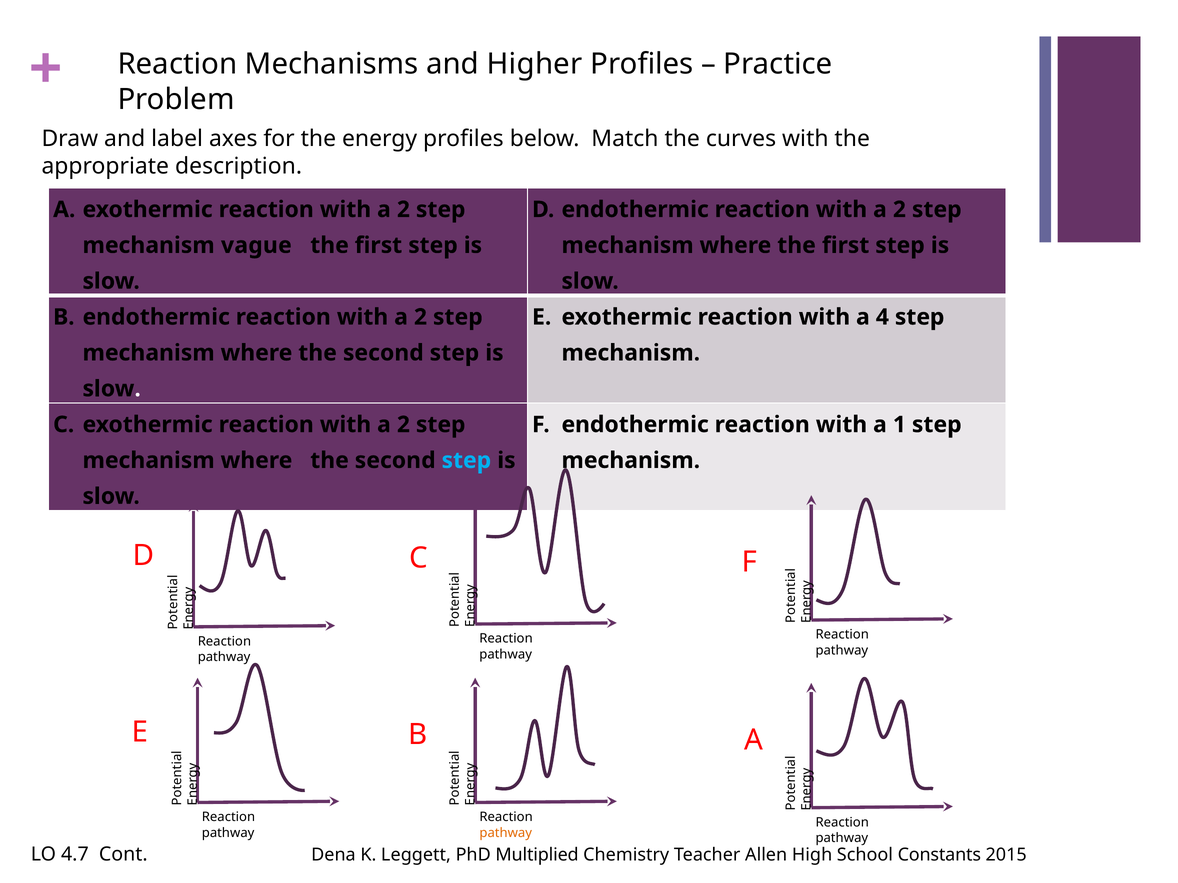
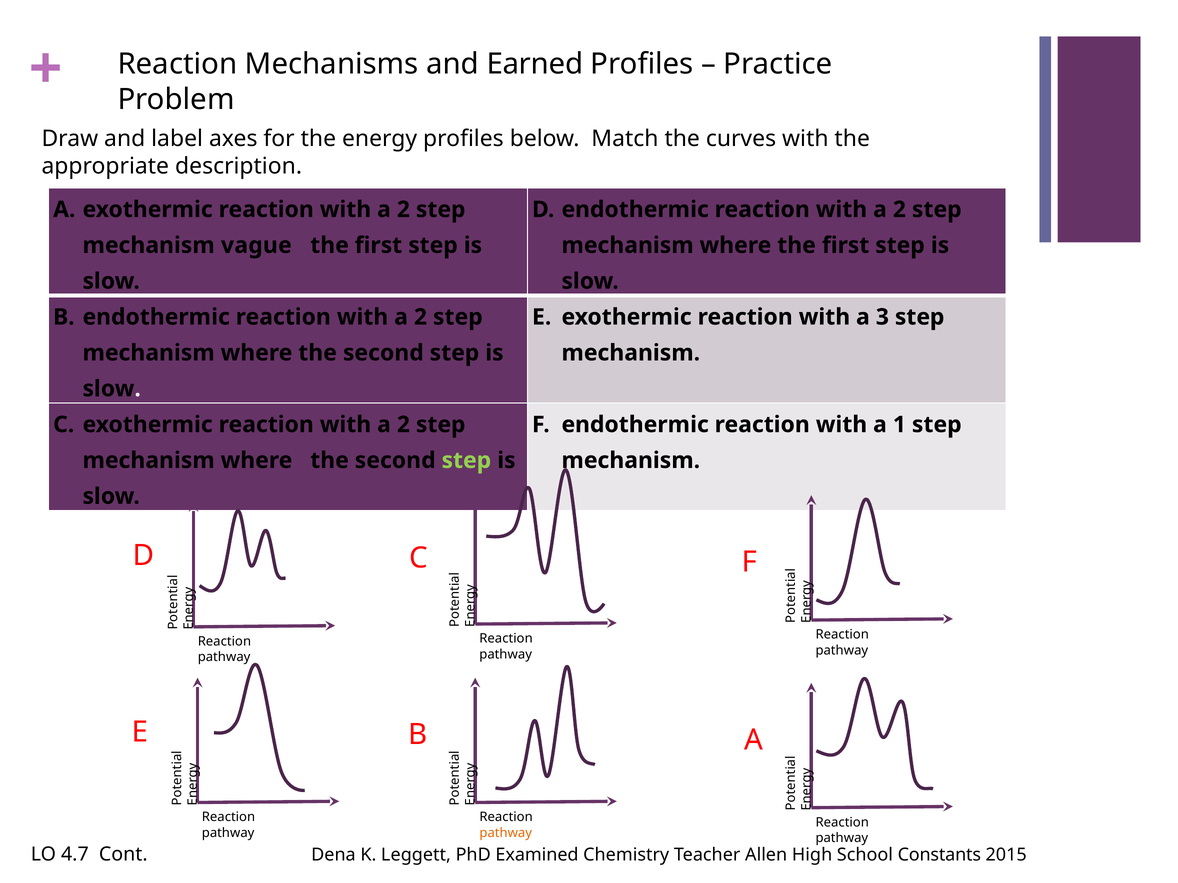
Higher: Higher -> Earned (535, 64)
4: 4 -> 3 (882, 317)
step colour: light blue -> light green (466, 461)
Multiplied: Multiplied -> Examined (537, 855)
